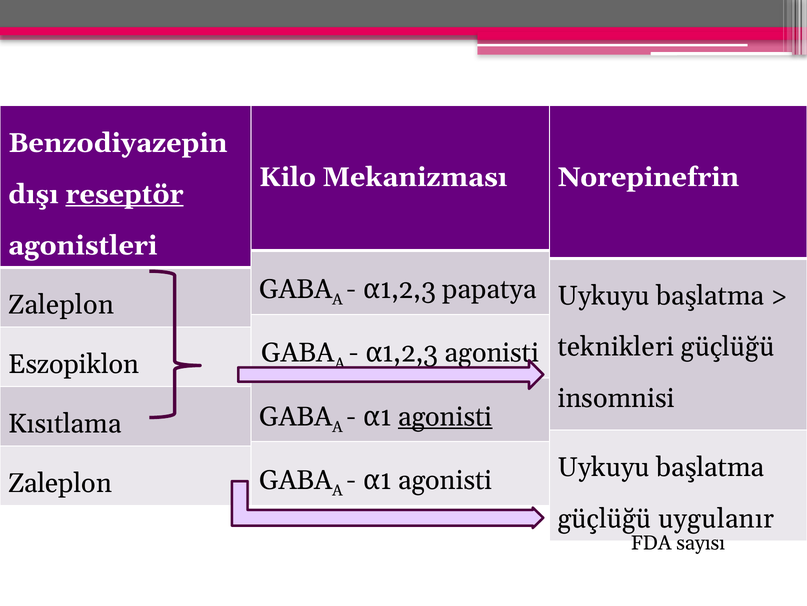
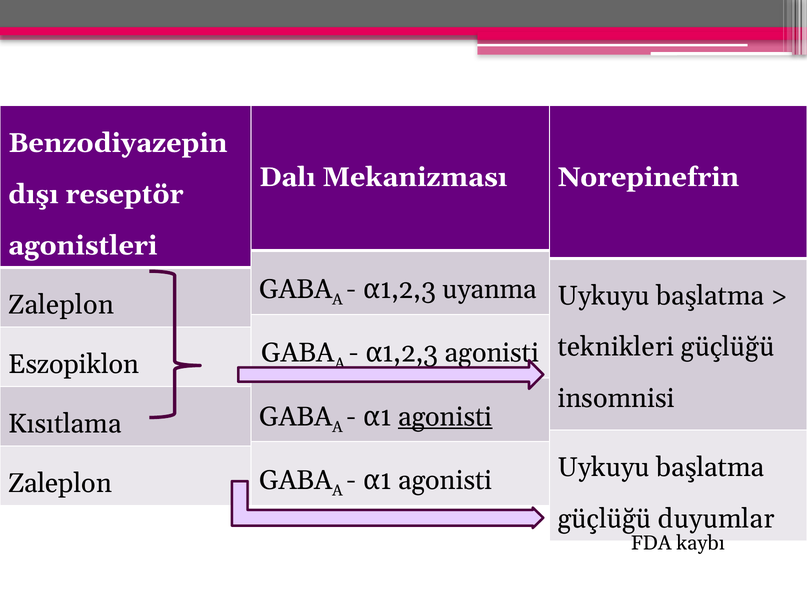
Kilo: Kilo -> Dalı (287, 177)
reseptör underline: present -> none (125, 194)
papatya: papatya -> uyanma (490, 289)
uygulanır: uygulanır -> duyumlar (716, 518)
sayısı: sayısı -> kaybı (701, 543)
